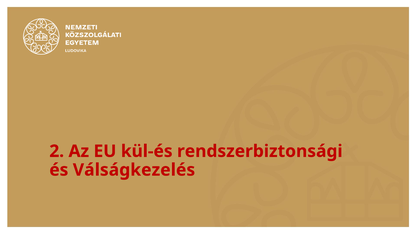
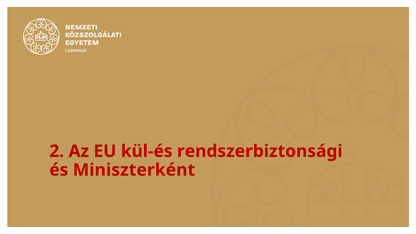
Válságkezelés: Válságkezelés -> Miniszterként (134, 170)
